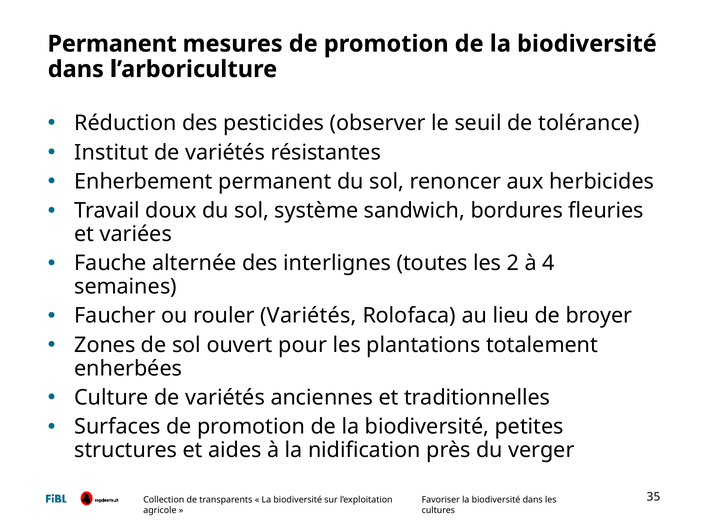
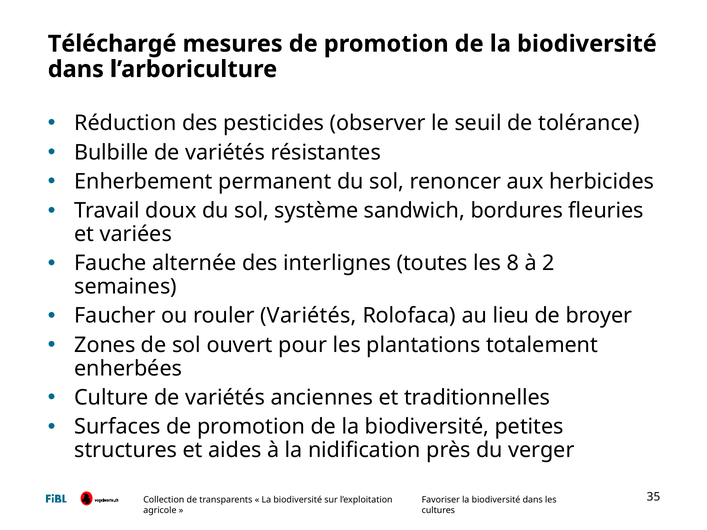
Permanent: Permanent -> Téléchargé (112, 44)
Institut: Institut -> Bulbille (111, 152)
2: 2 -> 8 (513, 263)
4: 4 -> 2 (549, 263)
